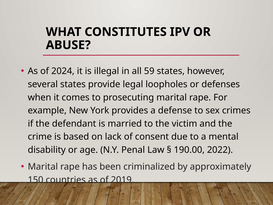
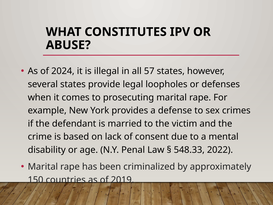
59: 59 -> 57 (149, 71)
190.00: 190.00 -> 548.33 (189, 150)
